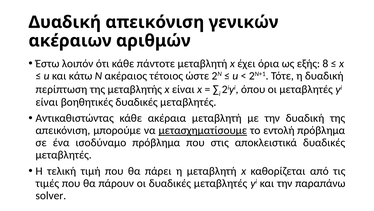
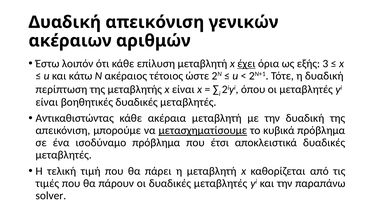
πάντοτε: πάντοτε -> επίλυση (156, 63)
έχει underline: none -> present (246, 63)
8: 8 -> 3 (325, 63)
εντολή: εντολή -> κυβικά (279, 130)
στις: στις -> έτσι (220, 142)
